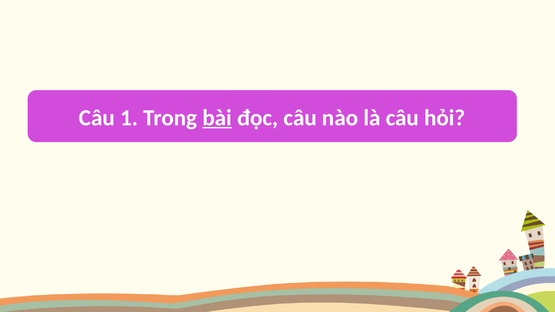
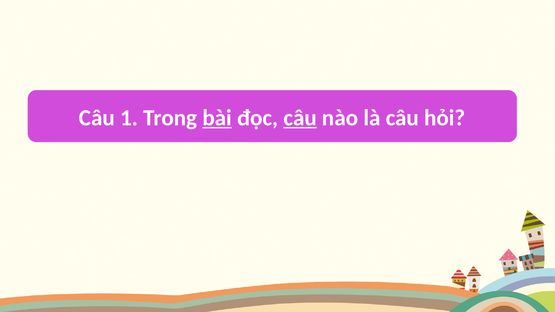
câu underline: none -> present (300, 118)
